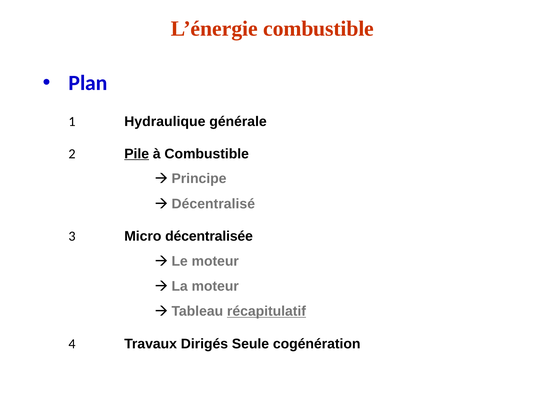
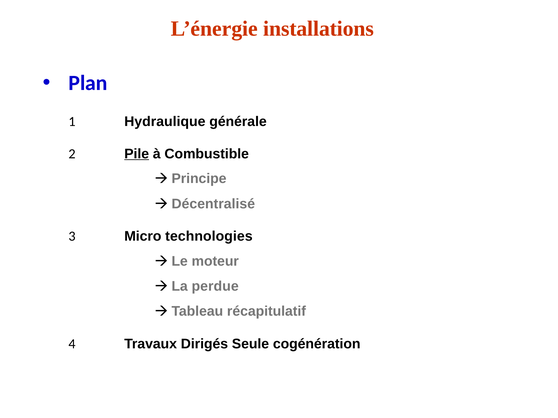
L’énergie combustible: combustible -> installations (319, 29)
décentralisée: décentralisée -> technologies (209, 237)
La moteur: moteur -> perdue (215, 287)
récapitulatif underline: present -> none (266, 312)
